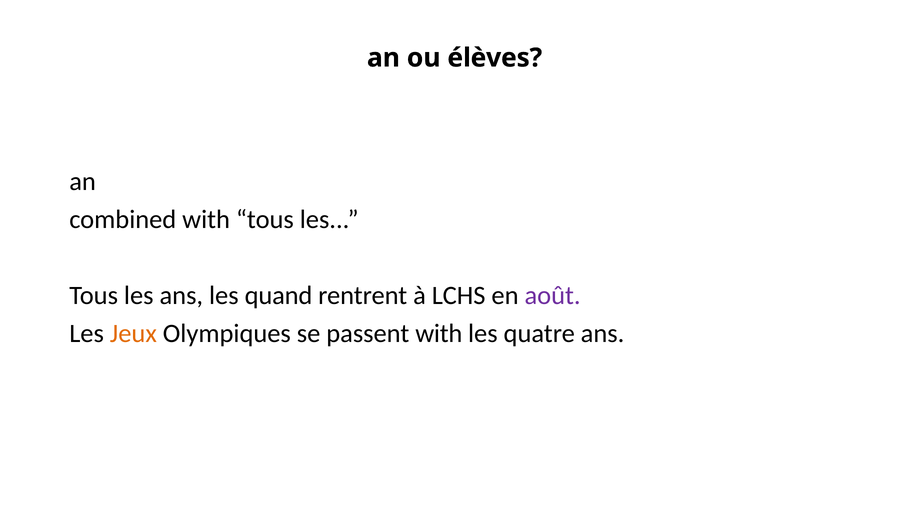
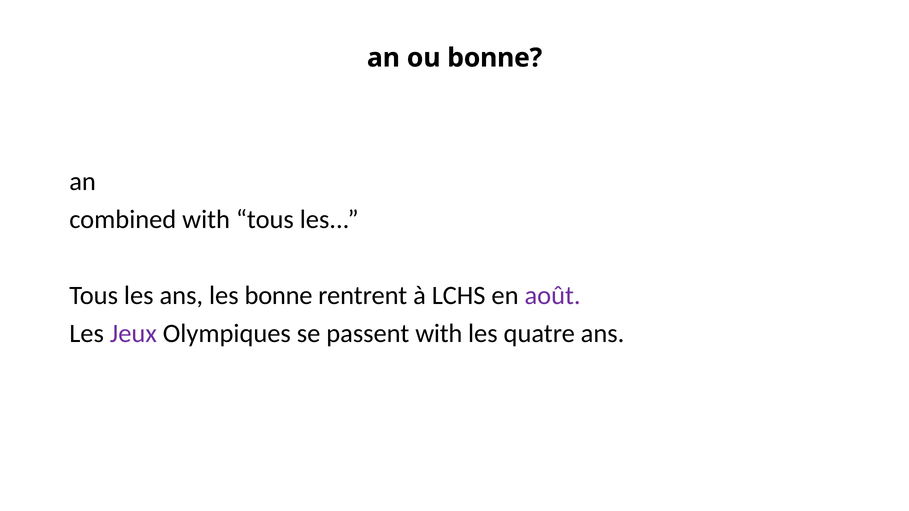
ou élèves: élèves -> bonne (495, 58)
les quand: quand -> bonne (279, 296)
Jeux colour: orange -> purple (133, 334)
